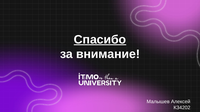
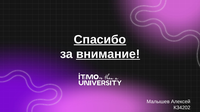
внимание underline: none -> present (108, 54)
